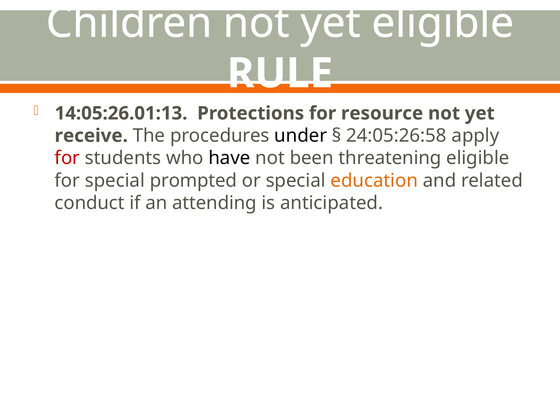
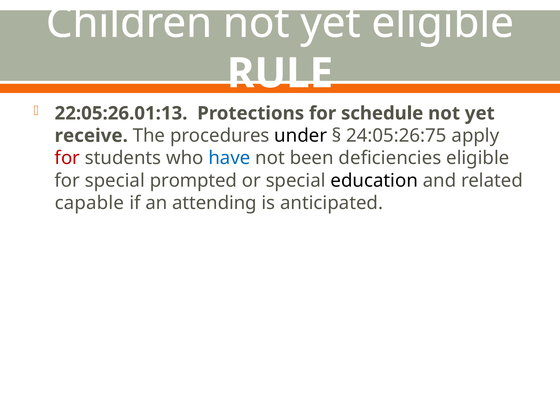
14:05:26.01:13: 14:05:26.01:13 -> 22:05:26.01:13 (121, 113)
resource: resource -> schedule (382, 113)
24:05:26:58: 24:05:26:58 -> 24:05:26:75 (396, 136)
have colour: black -> blue (229, 158)
threatening: threatening -> deficiencies (390, 158)
education colour: orange -> black (374, 181)
conduct: conduct -> capable (89, 203)
